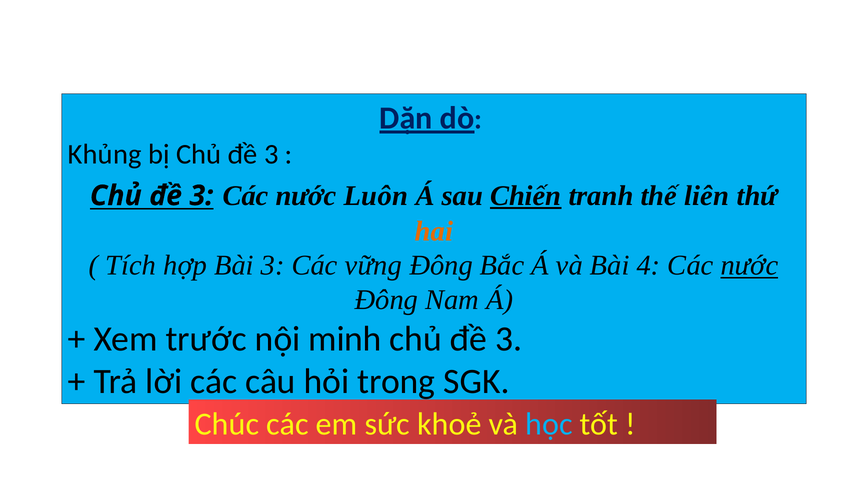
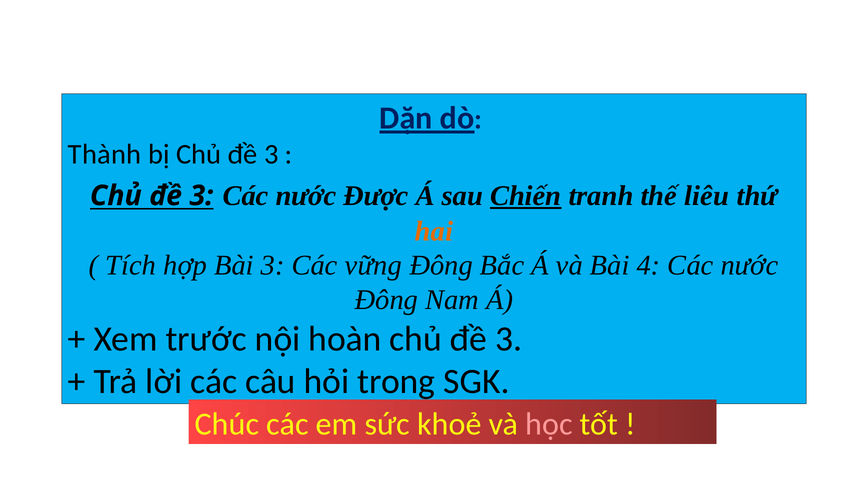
Khủng: Khủng -> Thành (105, 154)
Luôn: Luôn -> Được (376, 196)
liên: liên -> liêu (707, 196)
nước underline: present -> none (749, 266)
minh: minh -> hoàn (345, 339)
học colour: light blue -> pink (549, 424)
